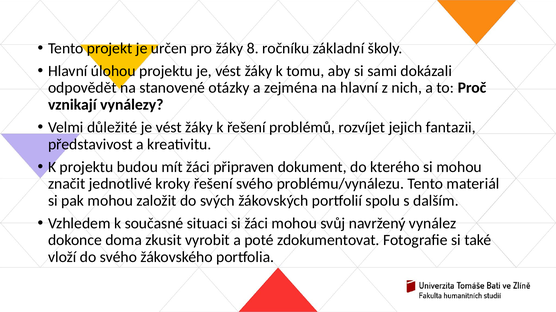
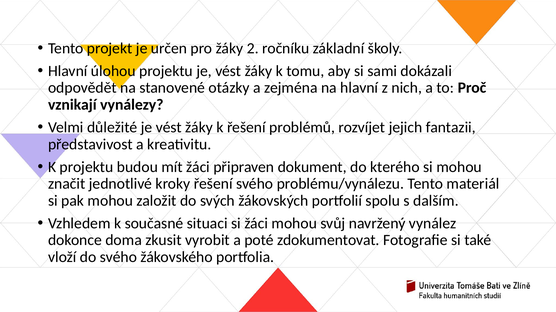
8: 8 -> 2 (253, 48)
